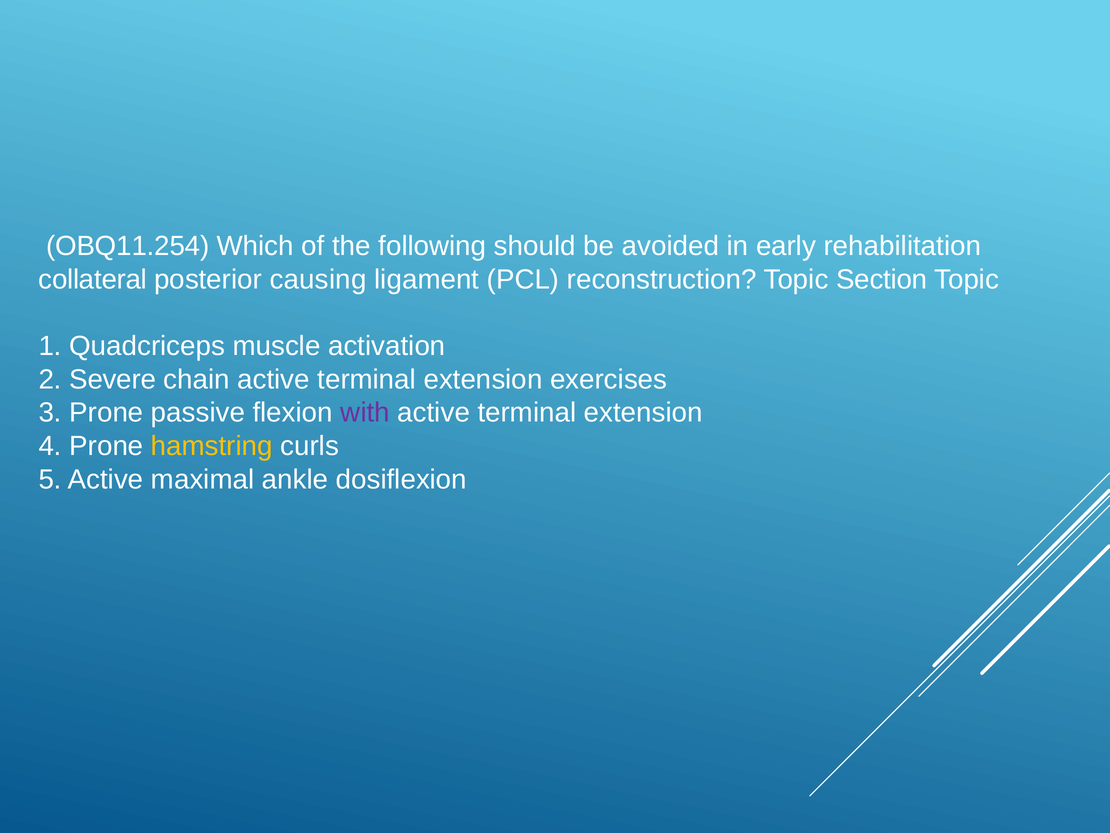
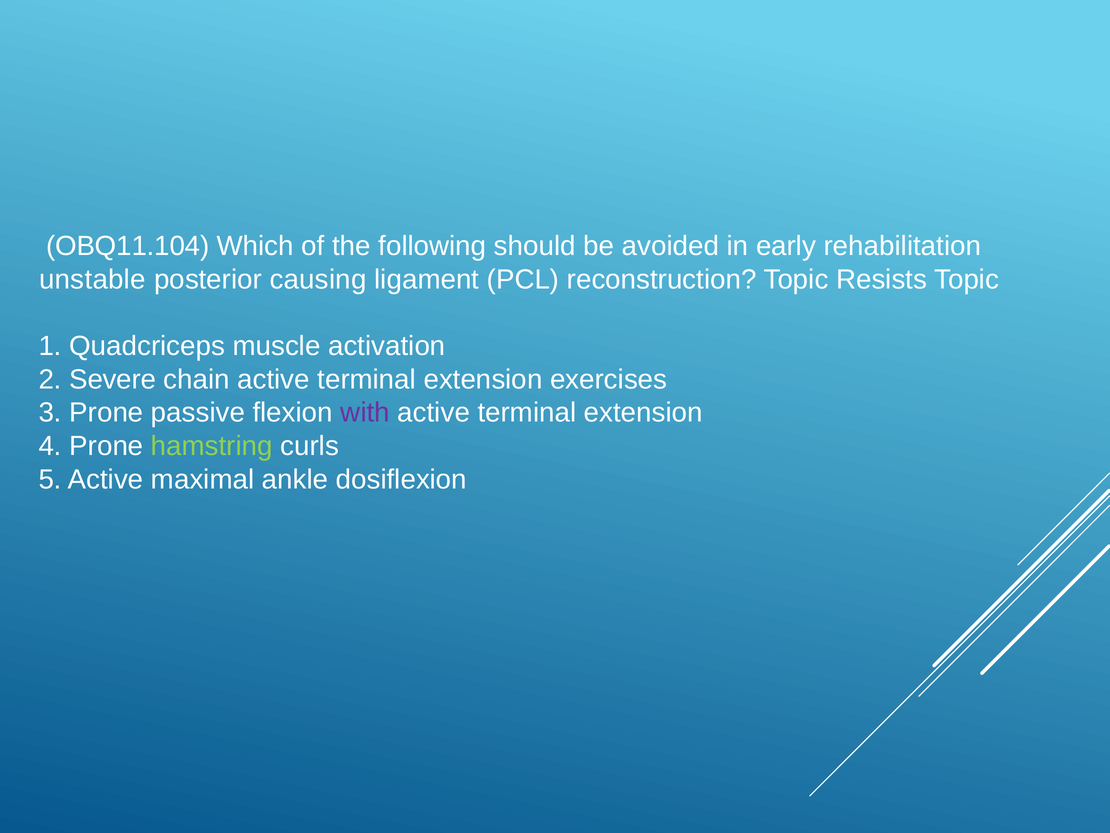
OBQ11.254: OBQ11.254 -> OBQ11.104 (128, 246)
collateral: collateral -> unstable (92, 279)
Section: Section -> Resists (882, 279)
hamstring colour: yellow -> light green (212, 446)
